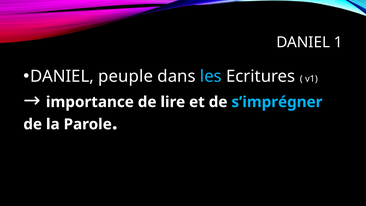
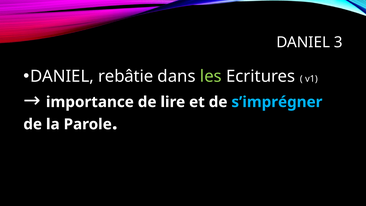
1: 1 -> 3 (338, 42)
peuple: peuple -> rebâtie (126, 76)
les colour: light blue -> light green (211, 76)
